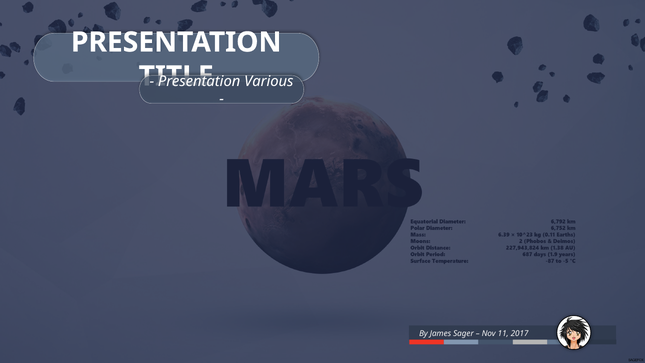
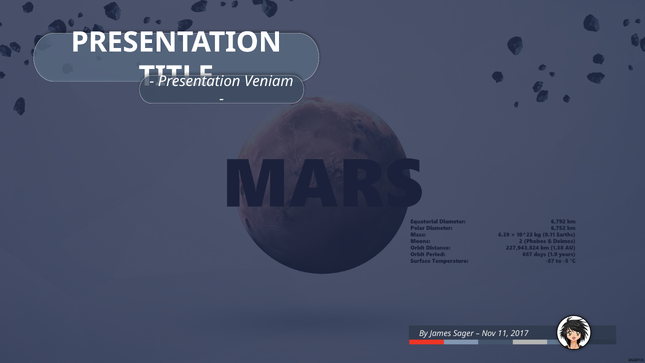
Various: Various -> Veniam (269, 81)
